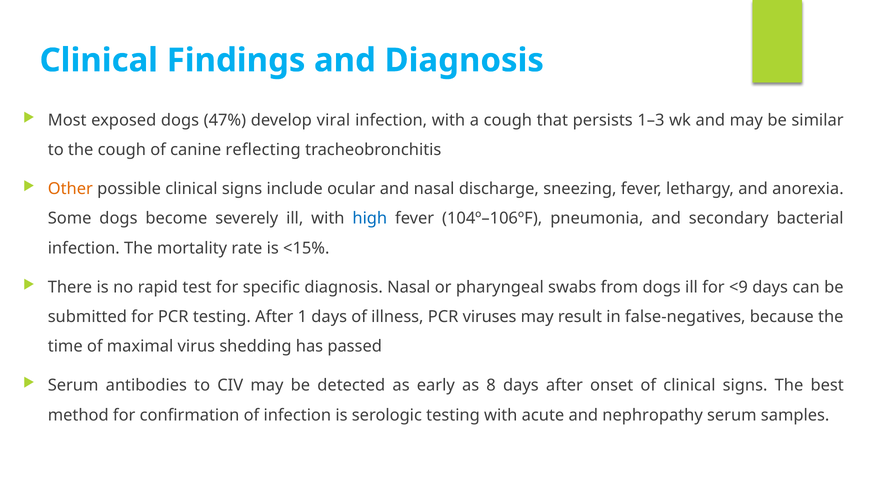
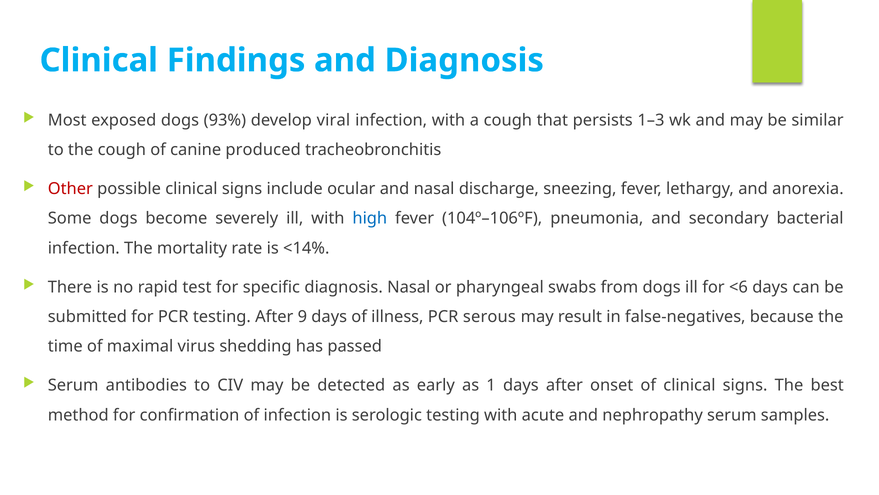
47%: 47% -> 93% (225, 120)
reflecting: reflecting -> produced (263, 150)
Other colour: orange -> red (70, 189)
<15%: <15% -> <14% (306, 248)
<9: <9 -> <6 (738, 287)
1: 1 -> 9 (302, 316)
viruses: viruses -> serous (489, 316)
8: 8 -> 1 (491, 385)
